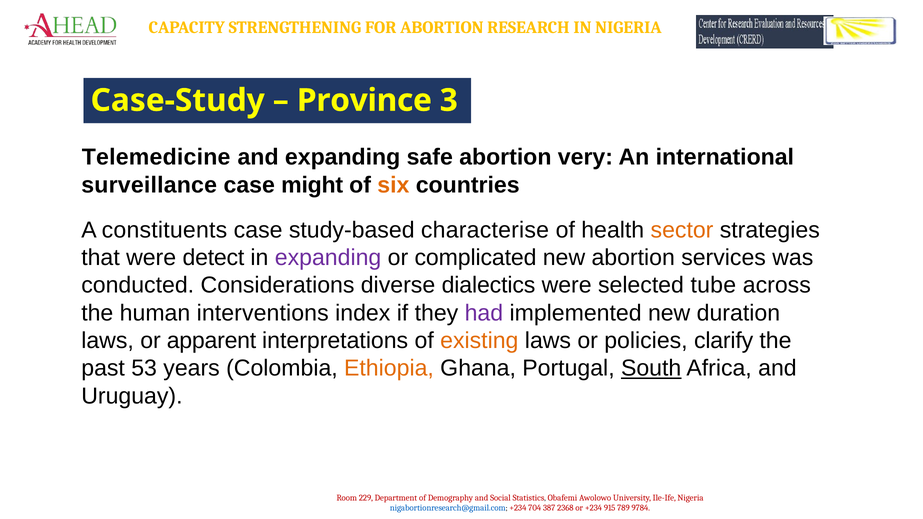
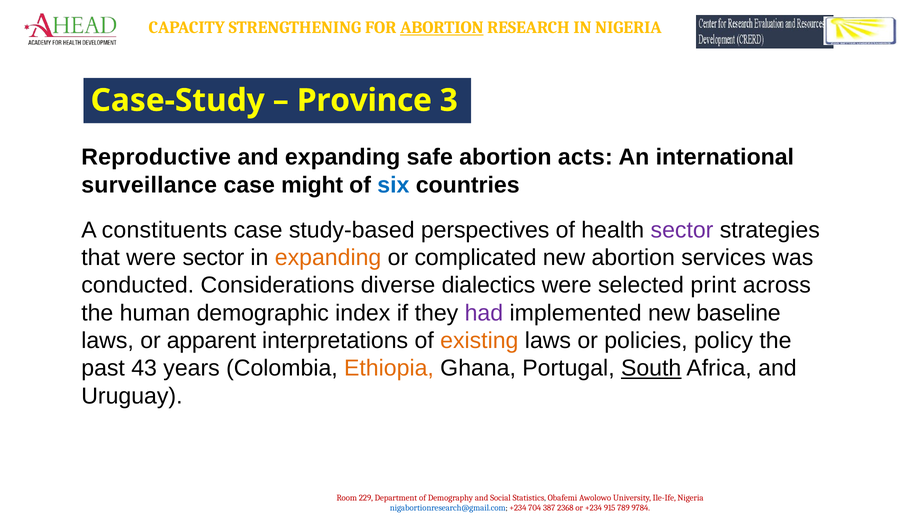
ABORTION underline: none -> present (442, 28)
Telemedicine: Telemedicine -> Reproductive (156, 157)
very: very -> acts (585, 157)
six colour: orange -> blue (393, 185)
characterise: characterise -> perspectives (485, 230)
sector colour: orange -> purple (682, 230)
were detect: detect -> sector (213, 258)
expanding colour: purple -> orange (328, 258)
tube: tube -> print (713, 285)
interventions: interventions -> demographic (263, 313)
duration: duration -> baseline (739, 313)
clarify: clarify -> policy (724, 341)
53: 53 -> 43 (144, 369)
